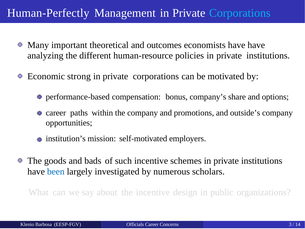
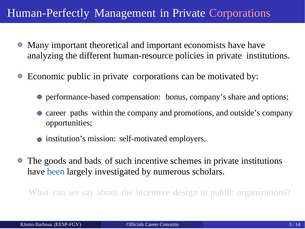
Corporations colour: light blue -> pink (240, 13)
and outcomes: outcomes -> important (164, 45)
Economic strong: strong -> public (79, 76)
